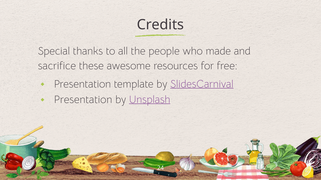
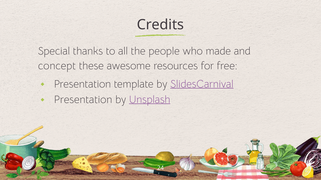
sacrifice: sacrifice -> concept (57, 66)
